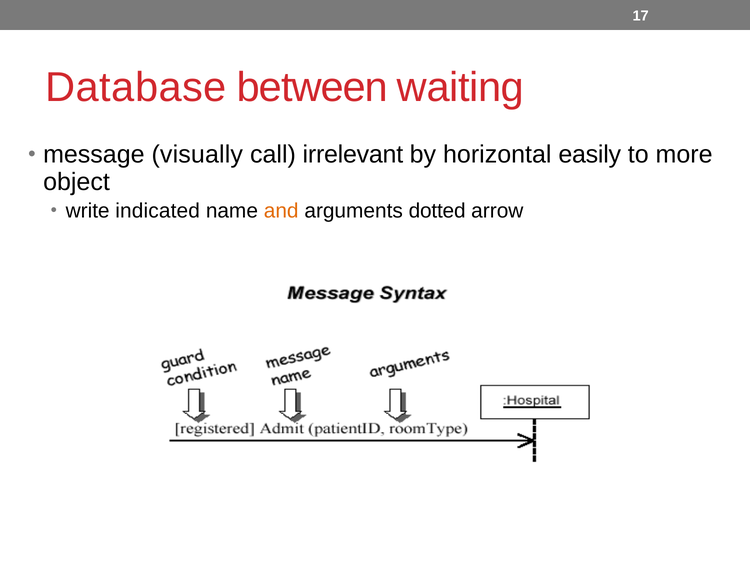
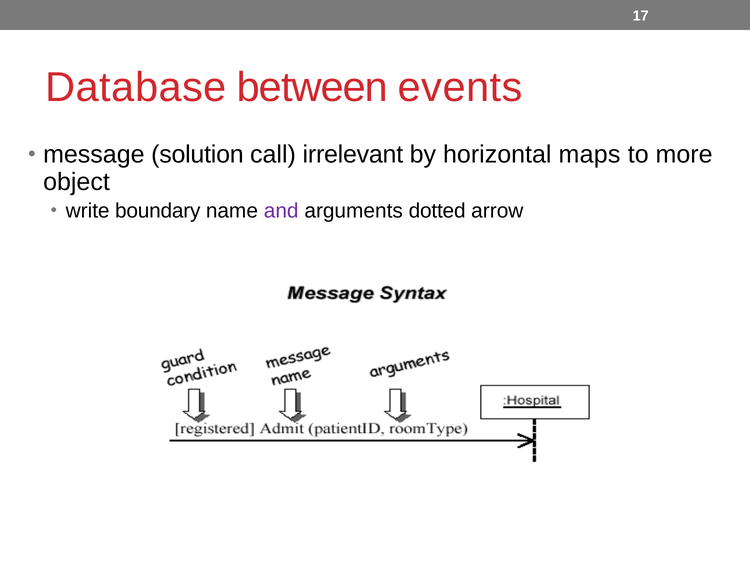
waiting: waiting -> events (460, 87)
visually: visually -> solution (197, 155)
easily: easily -> maps (590, 155)
indicated: indicated -> boundary (158, 211)
and colour: orange -> purple (281, 211)
